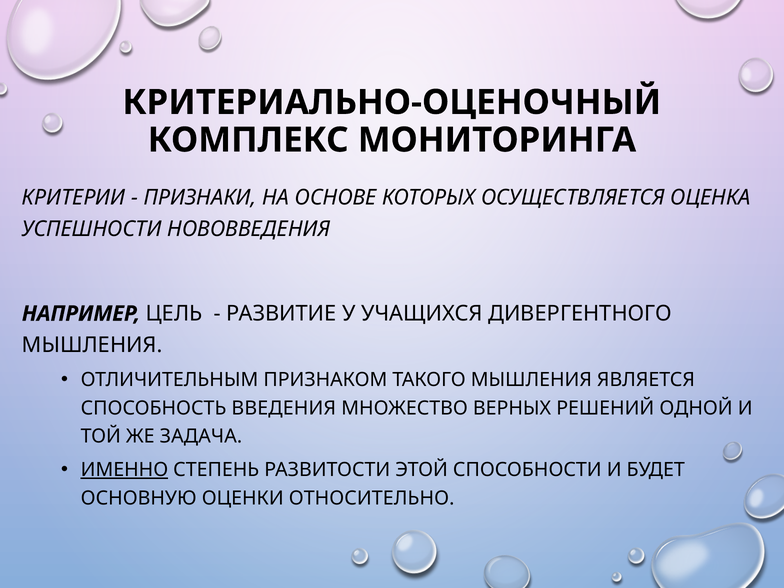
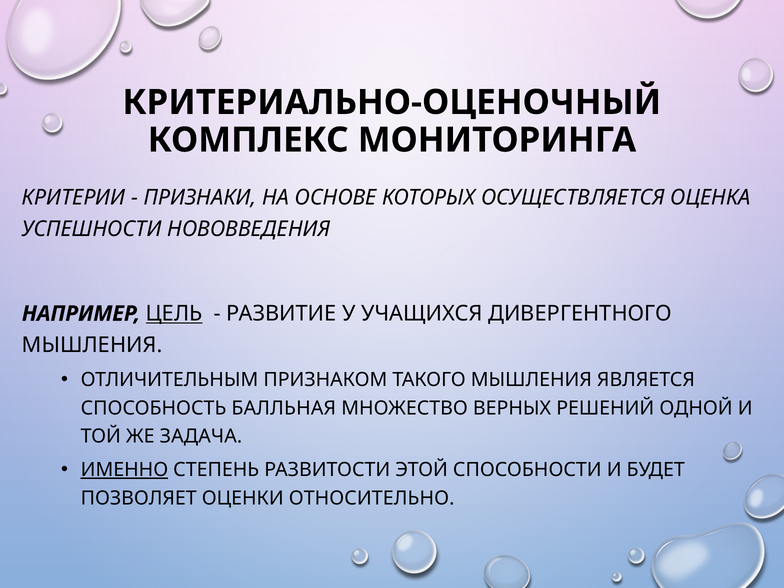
ЦЕЛЬ underline: none -> present (174, 314)
ВВЕДЕНИЯ: ВВЕДЕНИЯ -> БАЛЛЬНАЯ (284, 408)
ОСНОВНУЮ: ОСНОВНУЮ -> ПОЗВОЛЯЕТ (139, 498)
